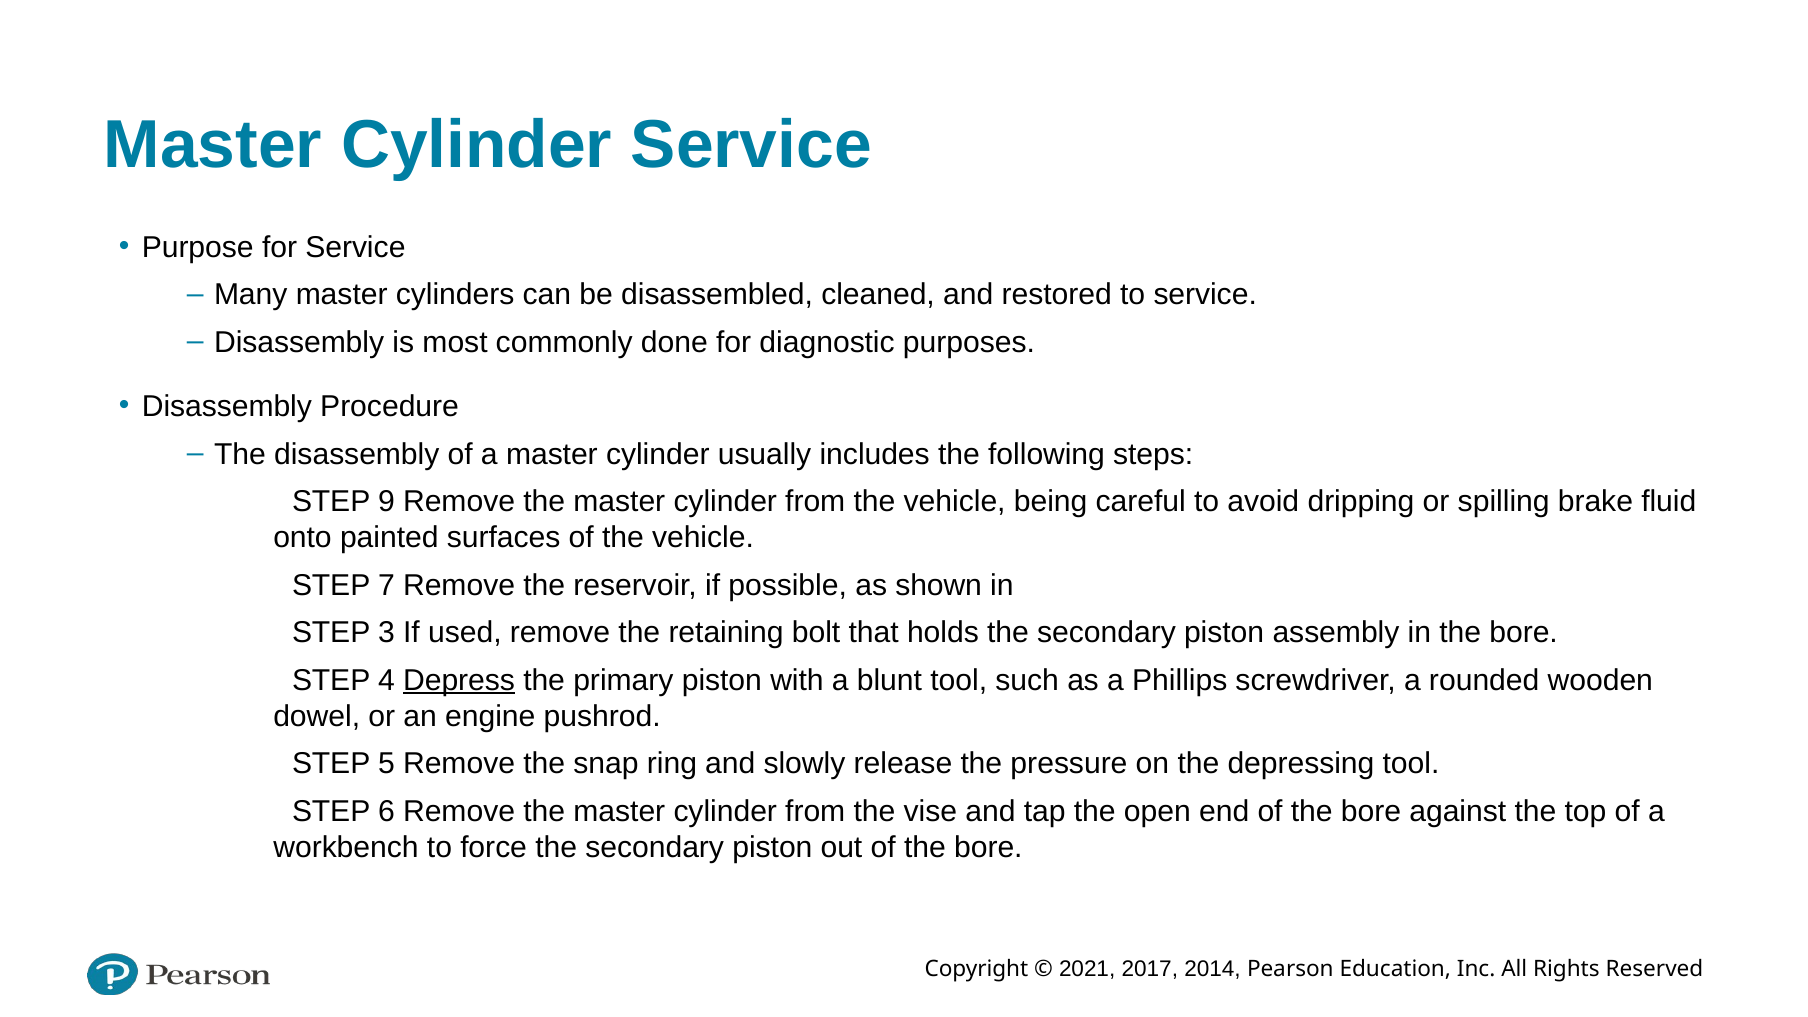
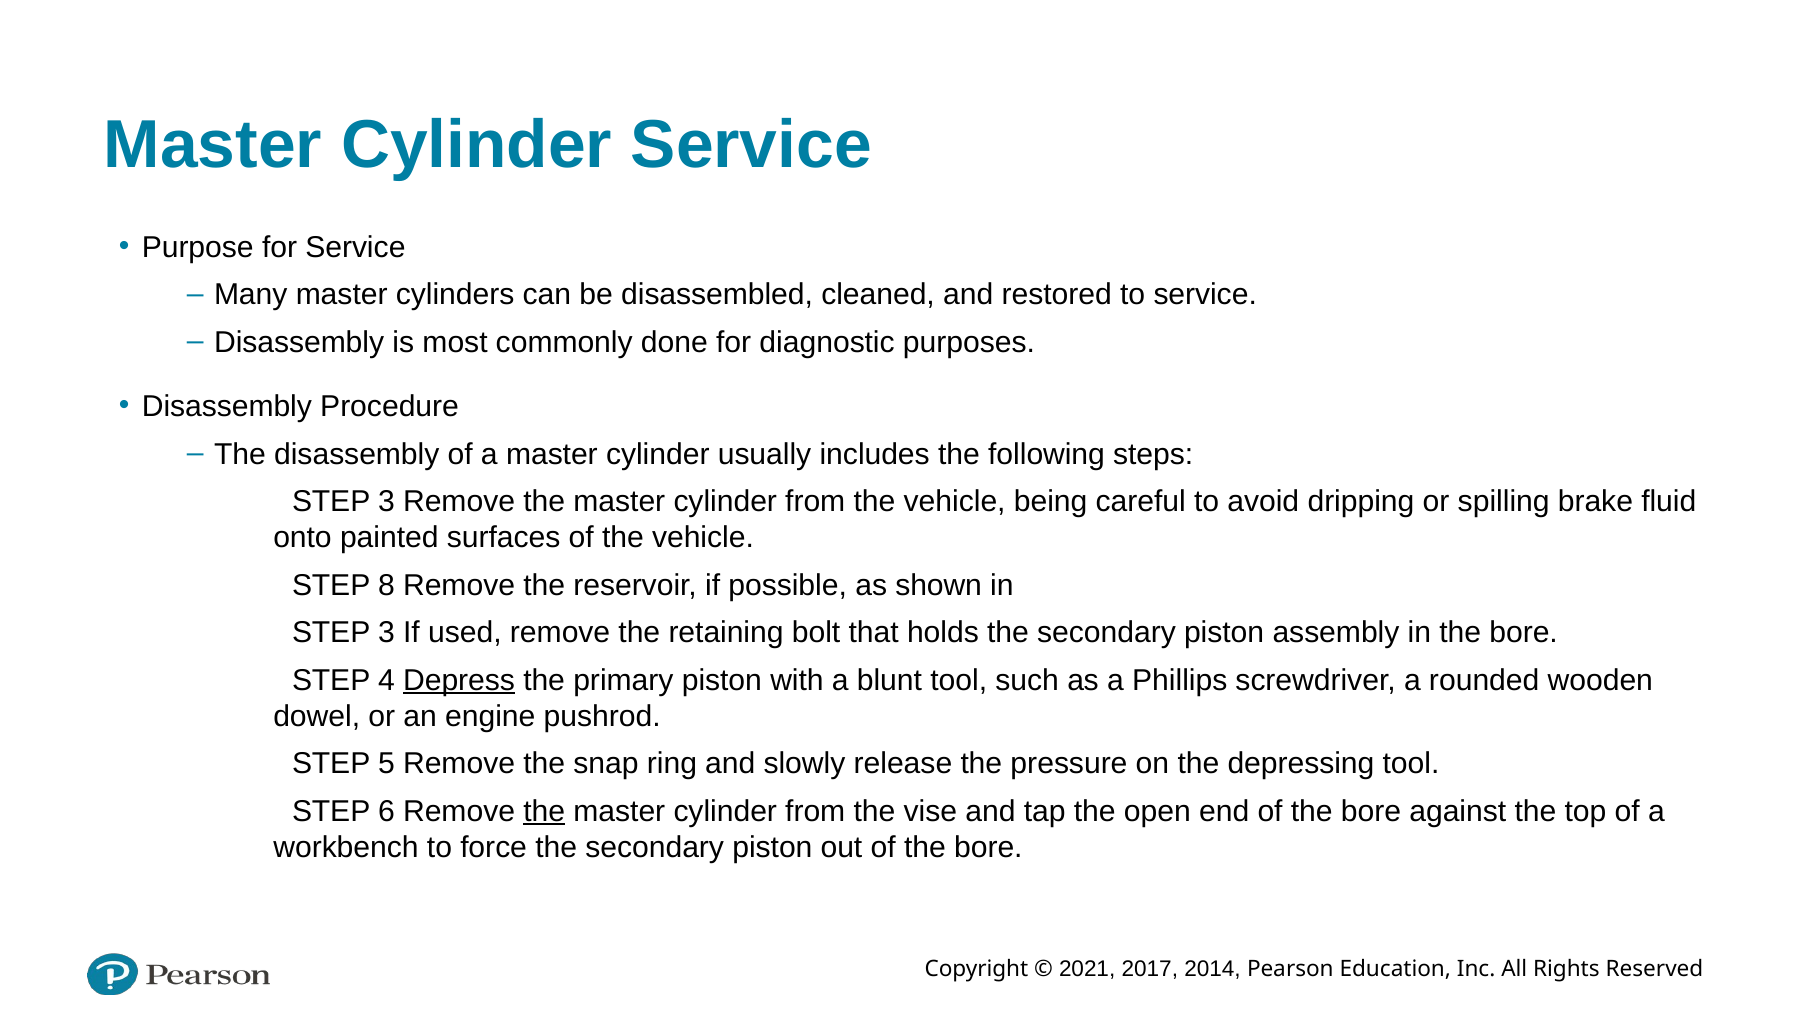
9: 9 -> 3 (386, 502)
7: 7 -> 8 (386, 585)
the underline: none -> present (544, 811)
